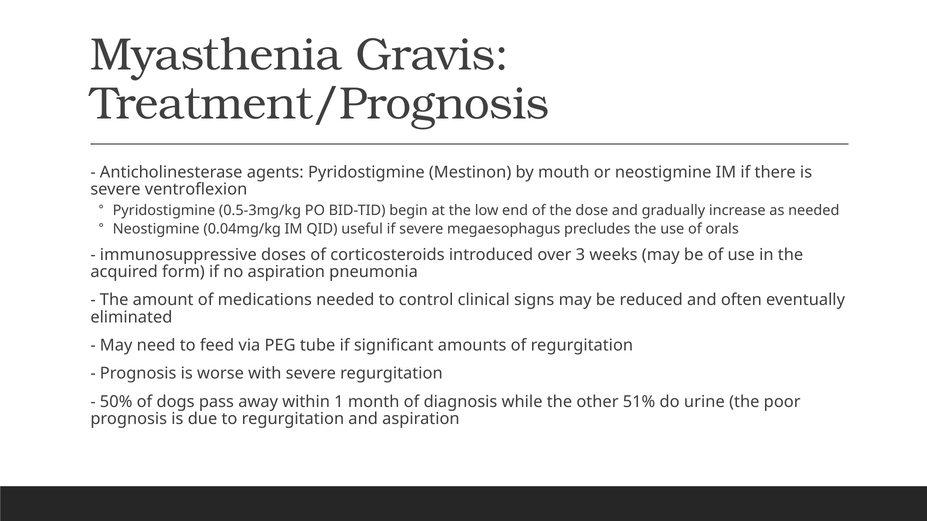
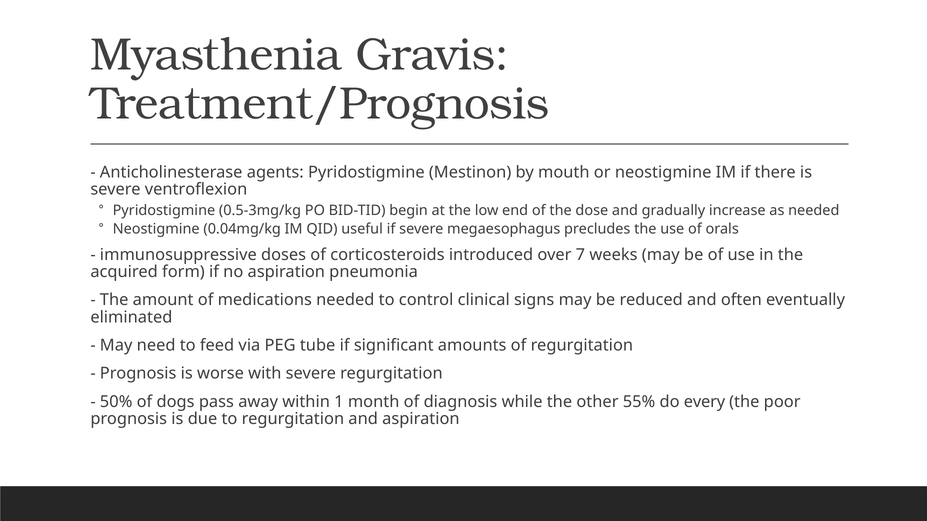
3: 3 -> 7 (580, 255)
51%: 51% -> 55% (639, 402)
urine: urine -> every (704, 402)
